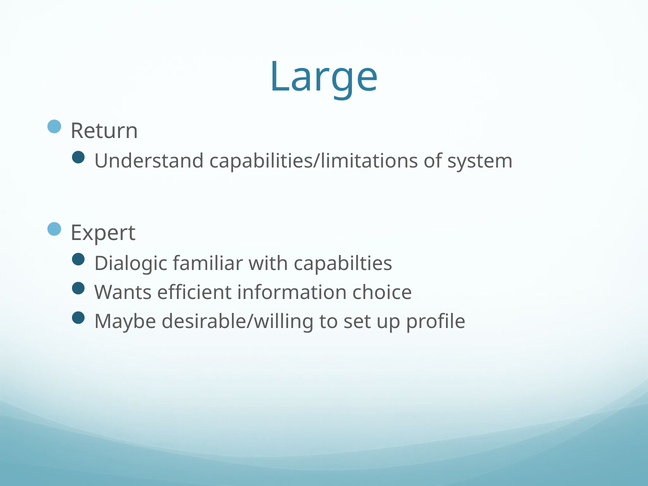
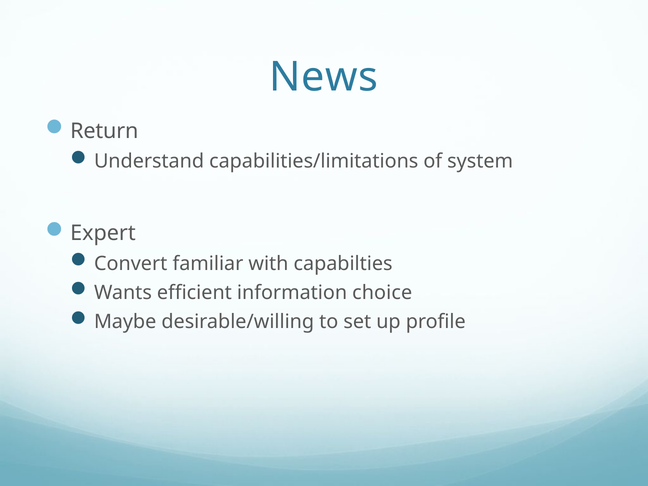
Large: Large -> News (324, 77)
Dialogic: Dialogic -> Convert (131, 263)
